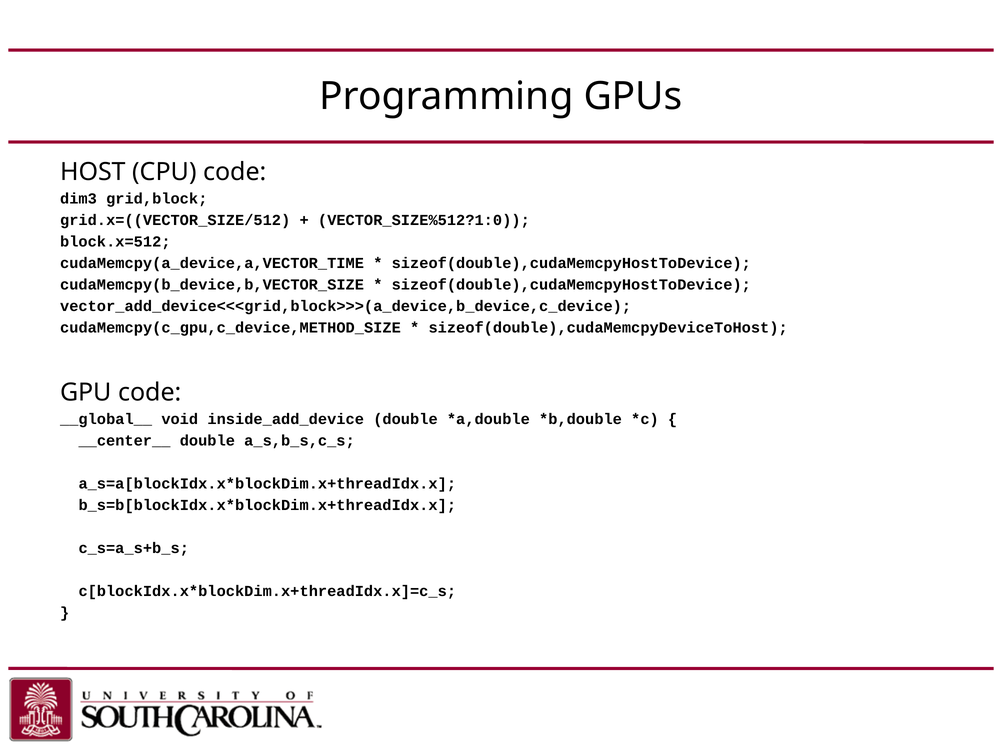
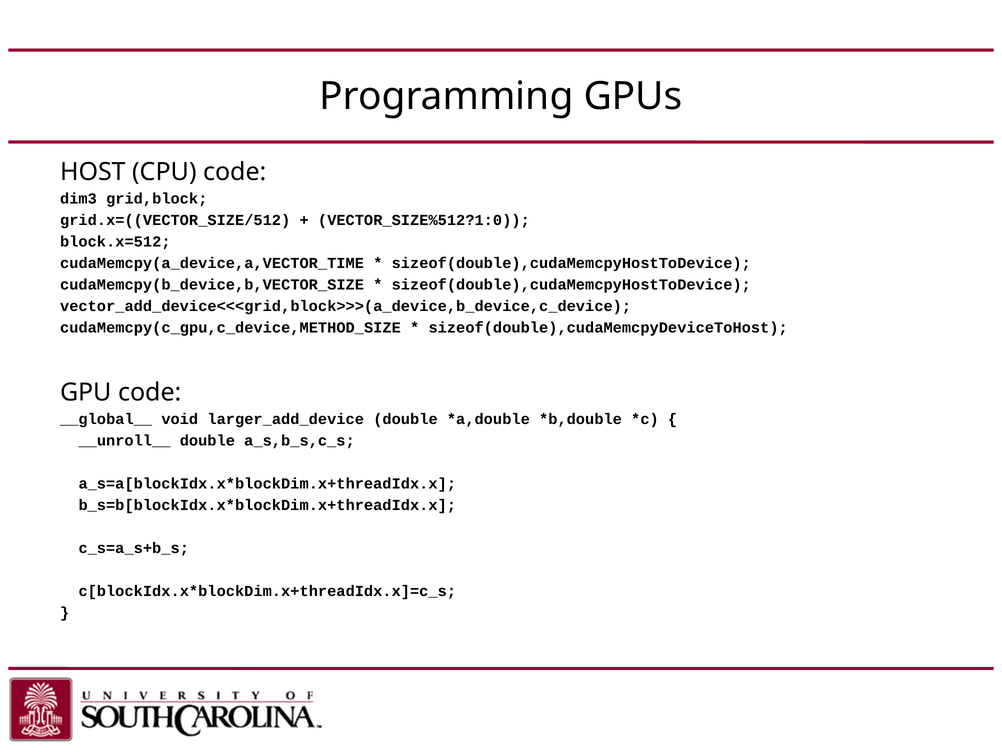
inside_add_device: inside_add_device -> larger_add_device (286, 419)
__center__: __center__ -> __unroll__ (124, 441)
